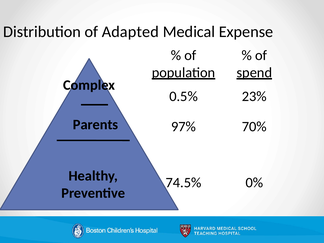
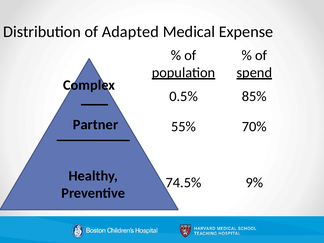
23%: 23% -> 85% (254, 96)
Parents: Parents -> Partner (96, 125)
97%: 97% -> 55% (184, 127)
0%: 0% -> 9% (254, 183)
